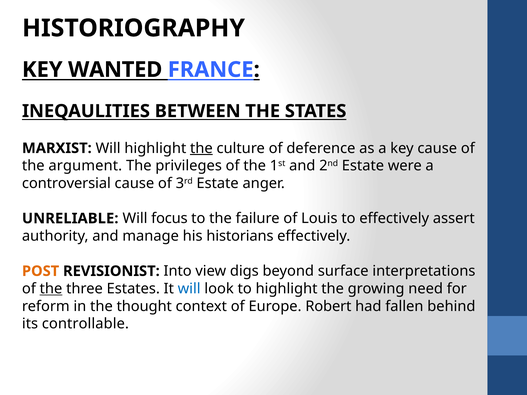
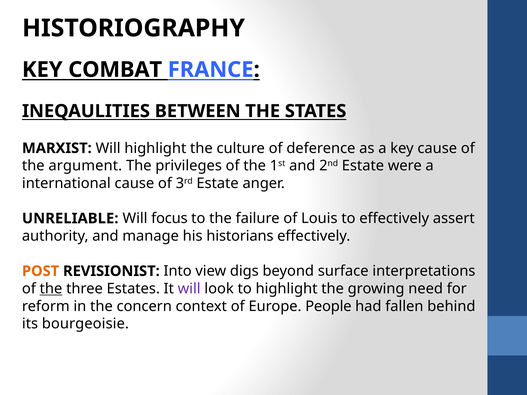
WANTED: WANTED -> COMBAT (115, 70)
the underline: present -> none (201, 148)
controversial: controversial -> international (66, 183)
will colour: blue -> purple (189, 289)
thought: thought -> concern (144, 306)
Robert: Robert -> People (328, 306)
controllable: controllable -> bourgeoisie (85, 324)
